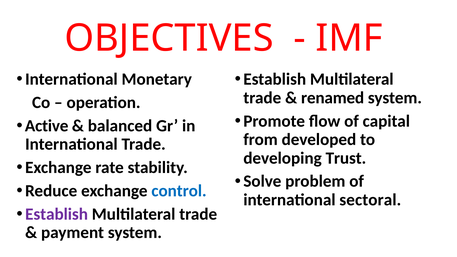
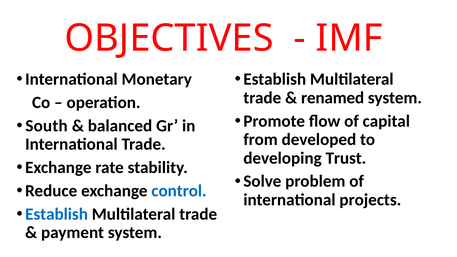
Active: Active -> South (46, 126)
sectoral: sectoral -> projects (370, 200)
Establish colour: purple -> blue (57, 214)
